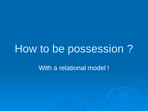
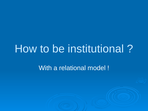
possession: possession -> institutional (96, 49)
